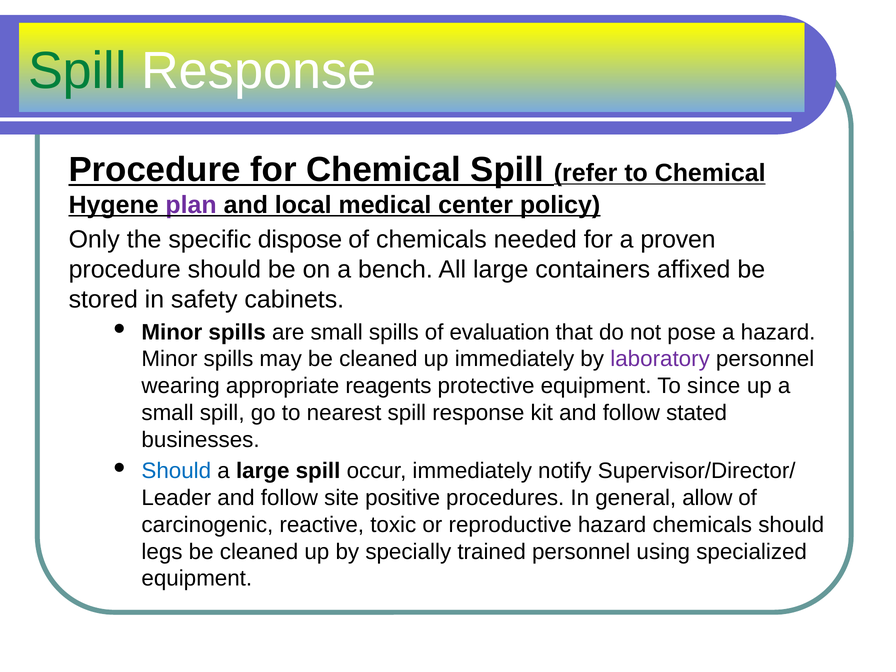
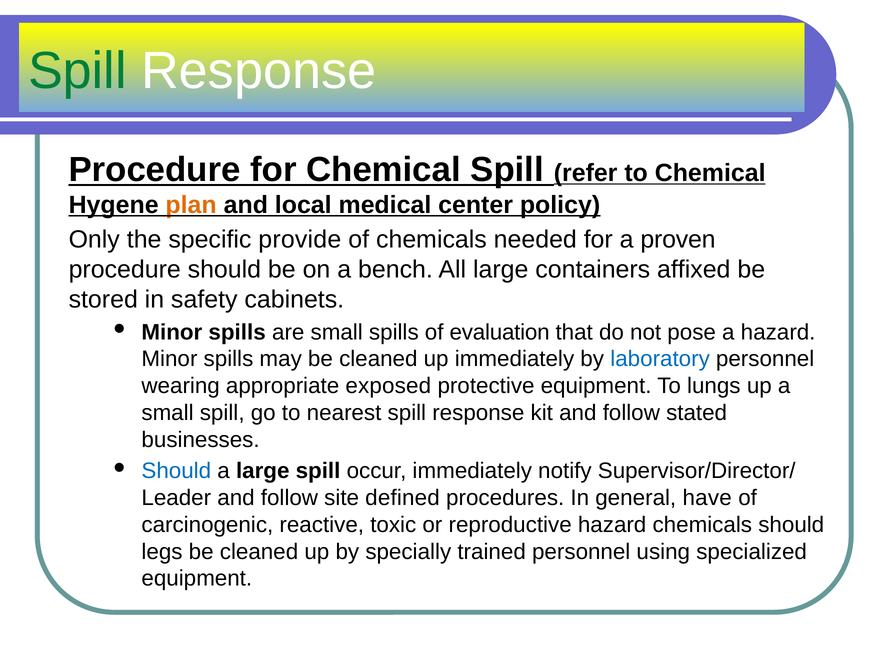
plan colour: purple -> orange (191, 205)
dispose: dispose -> provide (300, 240)
laboratory colour: purple -> blue (660, 359)
reagents: reagents -> exposed (388, 386)
since: since -> lungs (714, 386)
positive: positive -> defined (403, 498)
allow: allow -> have (707, 498)
